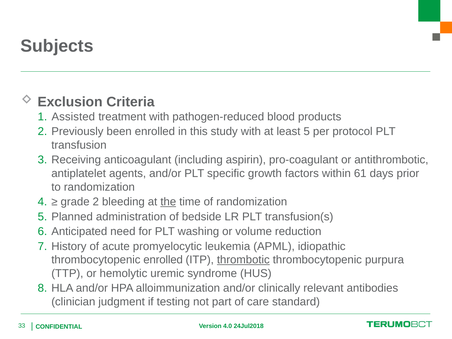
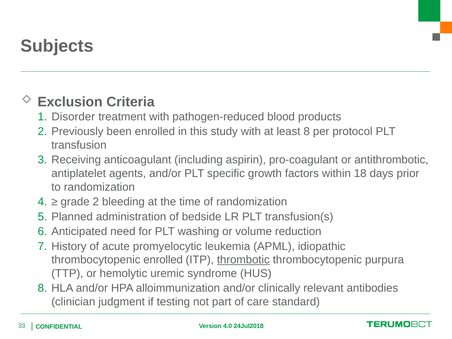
Assisted: Assisted -> Disorder (73, 117)
least 5: 5 -> 8 (307, 131)
61: 61 -> 18 (360, 173)
the underline: present -> none (168, 202)
